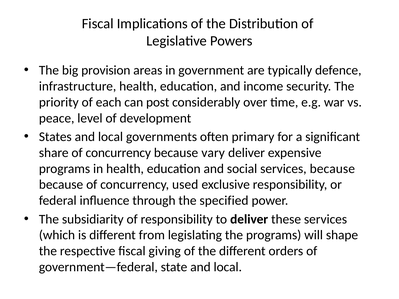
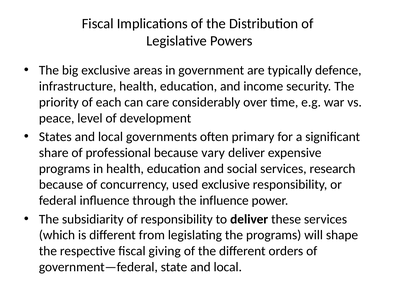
big provision: provision -> exclusive (106, 70)
post: post -> care (158, 102)
share of concurrency: concurrency -> professional (118, 153)
services because: because -> research (332, 169)
the specified: specified -> influence (224, 201)
